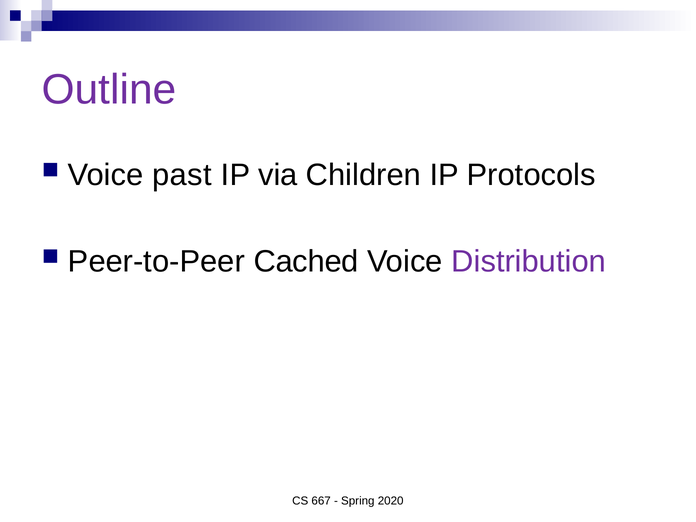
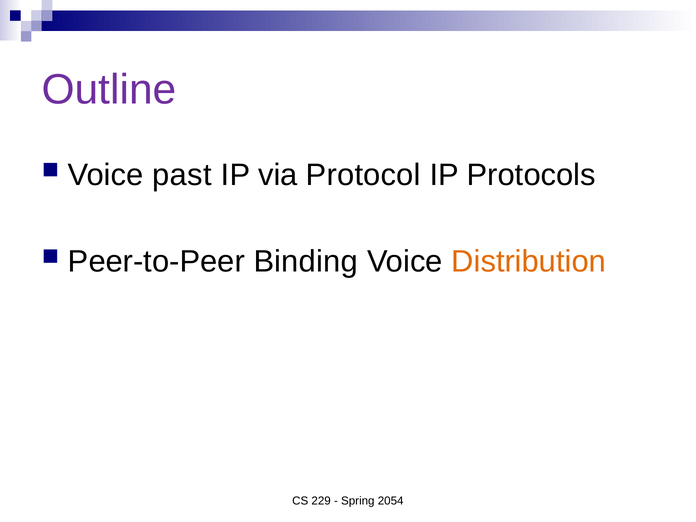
Children: Children -> Protocol (363, 175)
Cached: Cached -> Binding (306, 262)
Distribution colour: purple -> orange (529, 262)
667: 667 -> 229 (321, 501)
2020: 2020 -> 2054 (391, 501)
